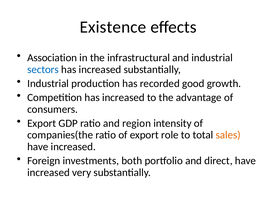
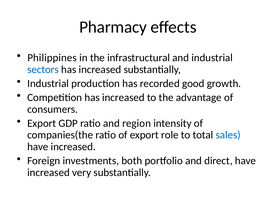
Existence: Existence -> Pharmacy (113, 27)
Association: Association -> Philippines (52, 58)
sales colour: orange -> blue (228, 135)
